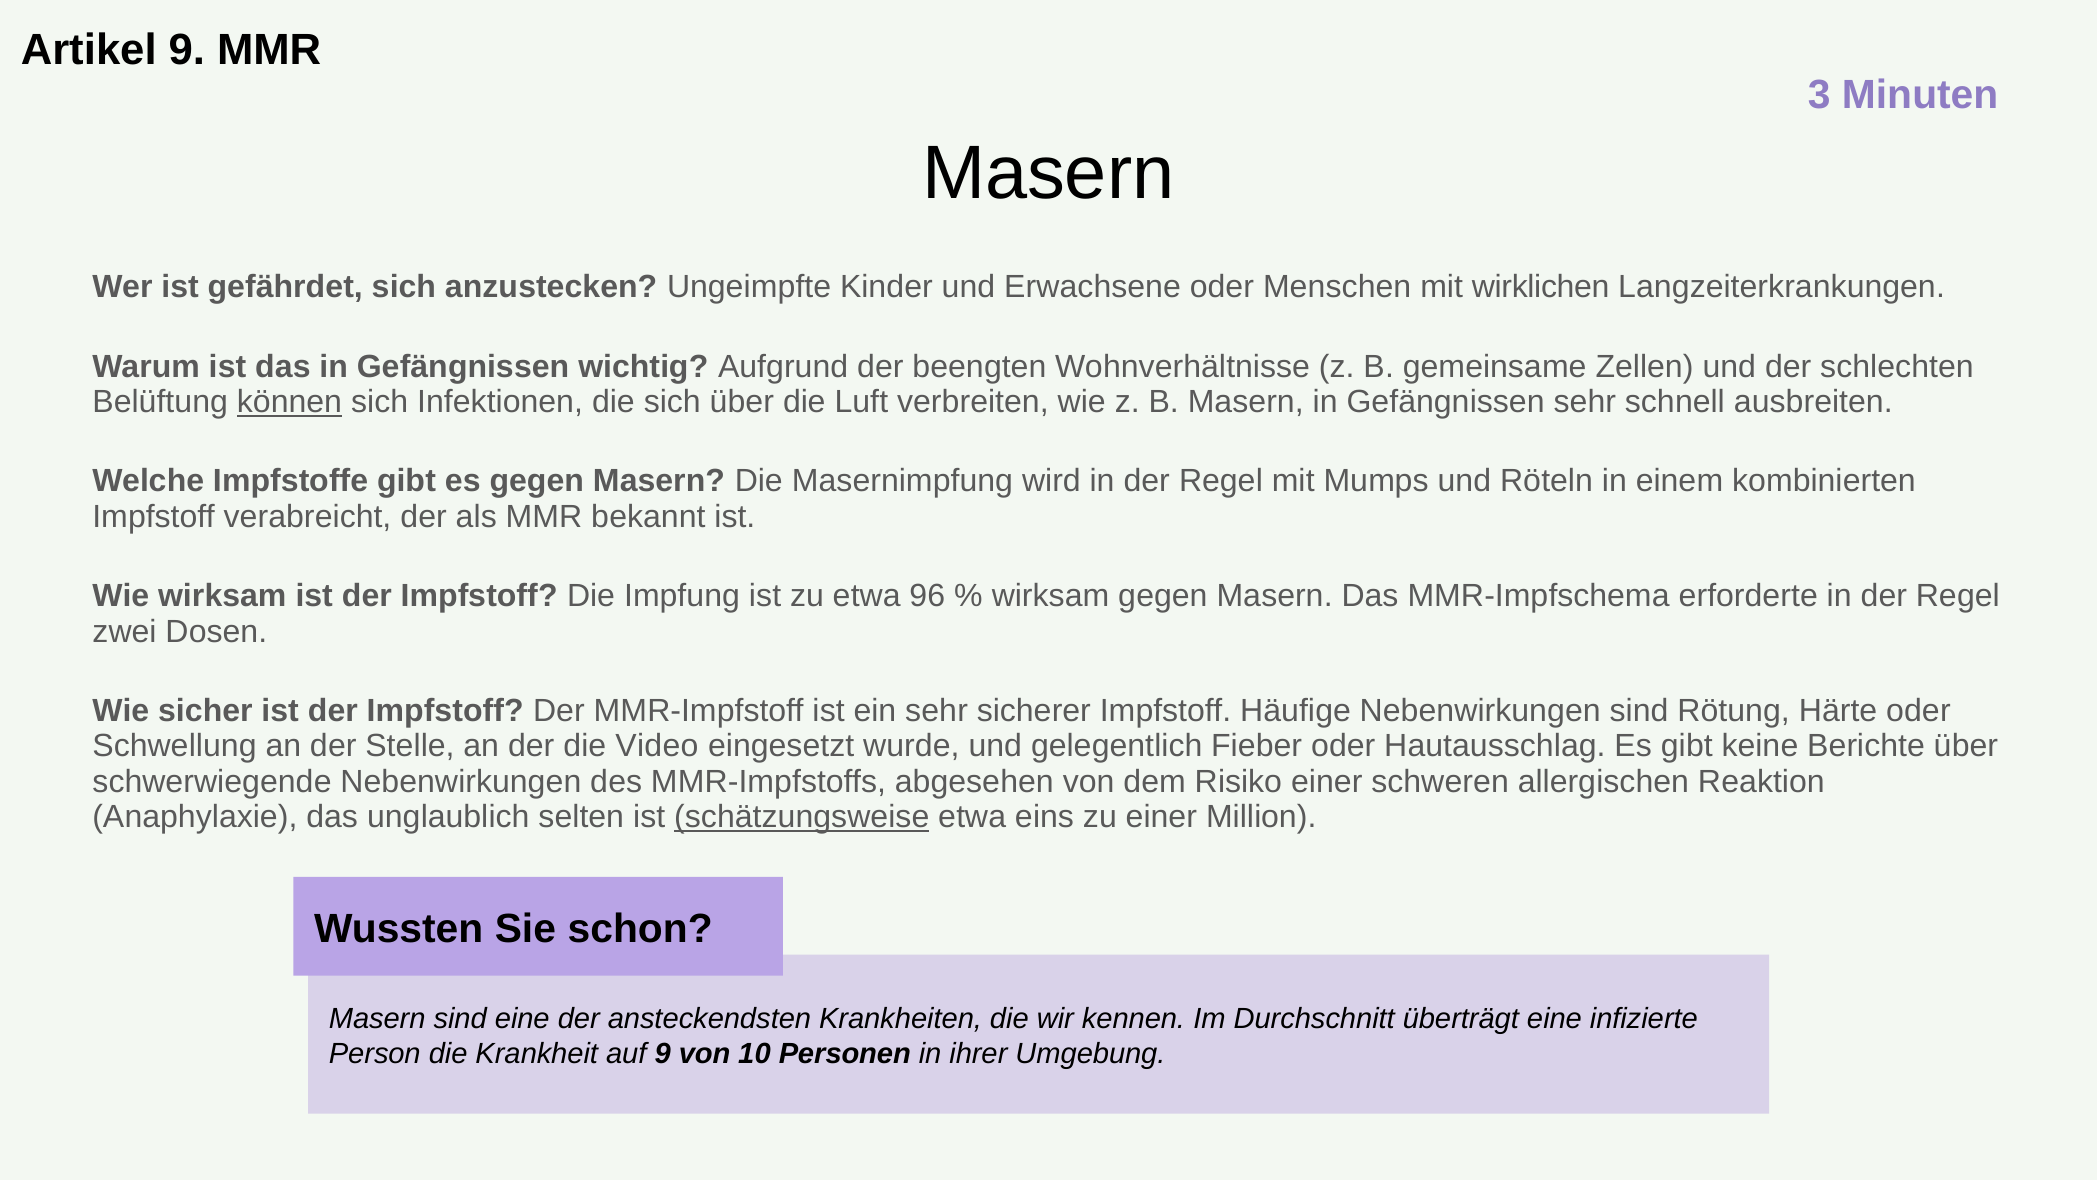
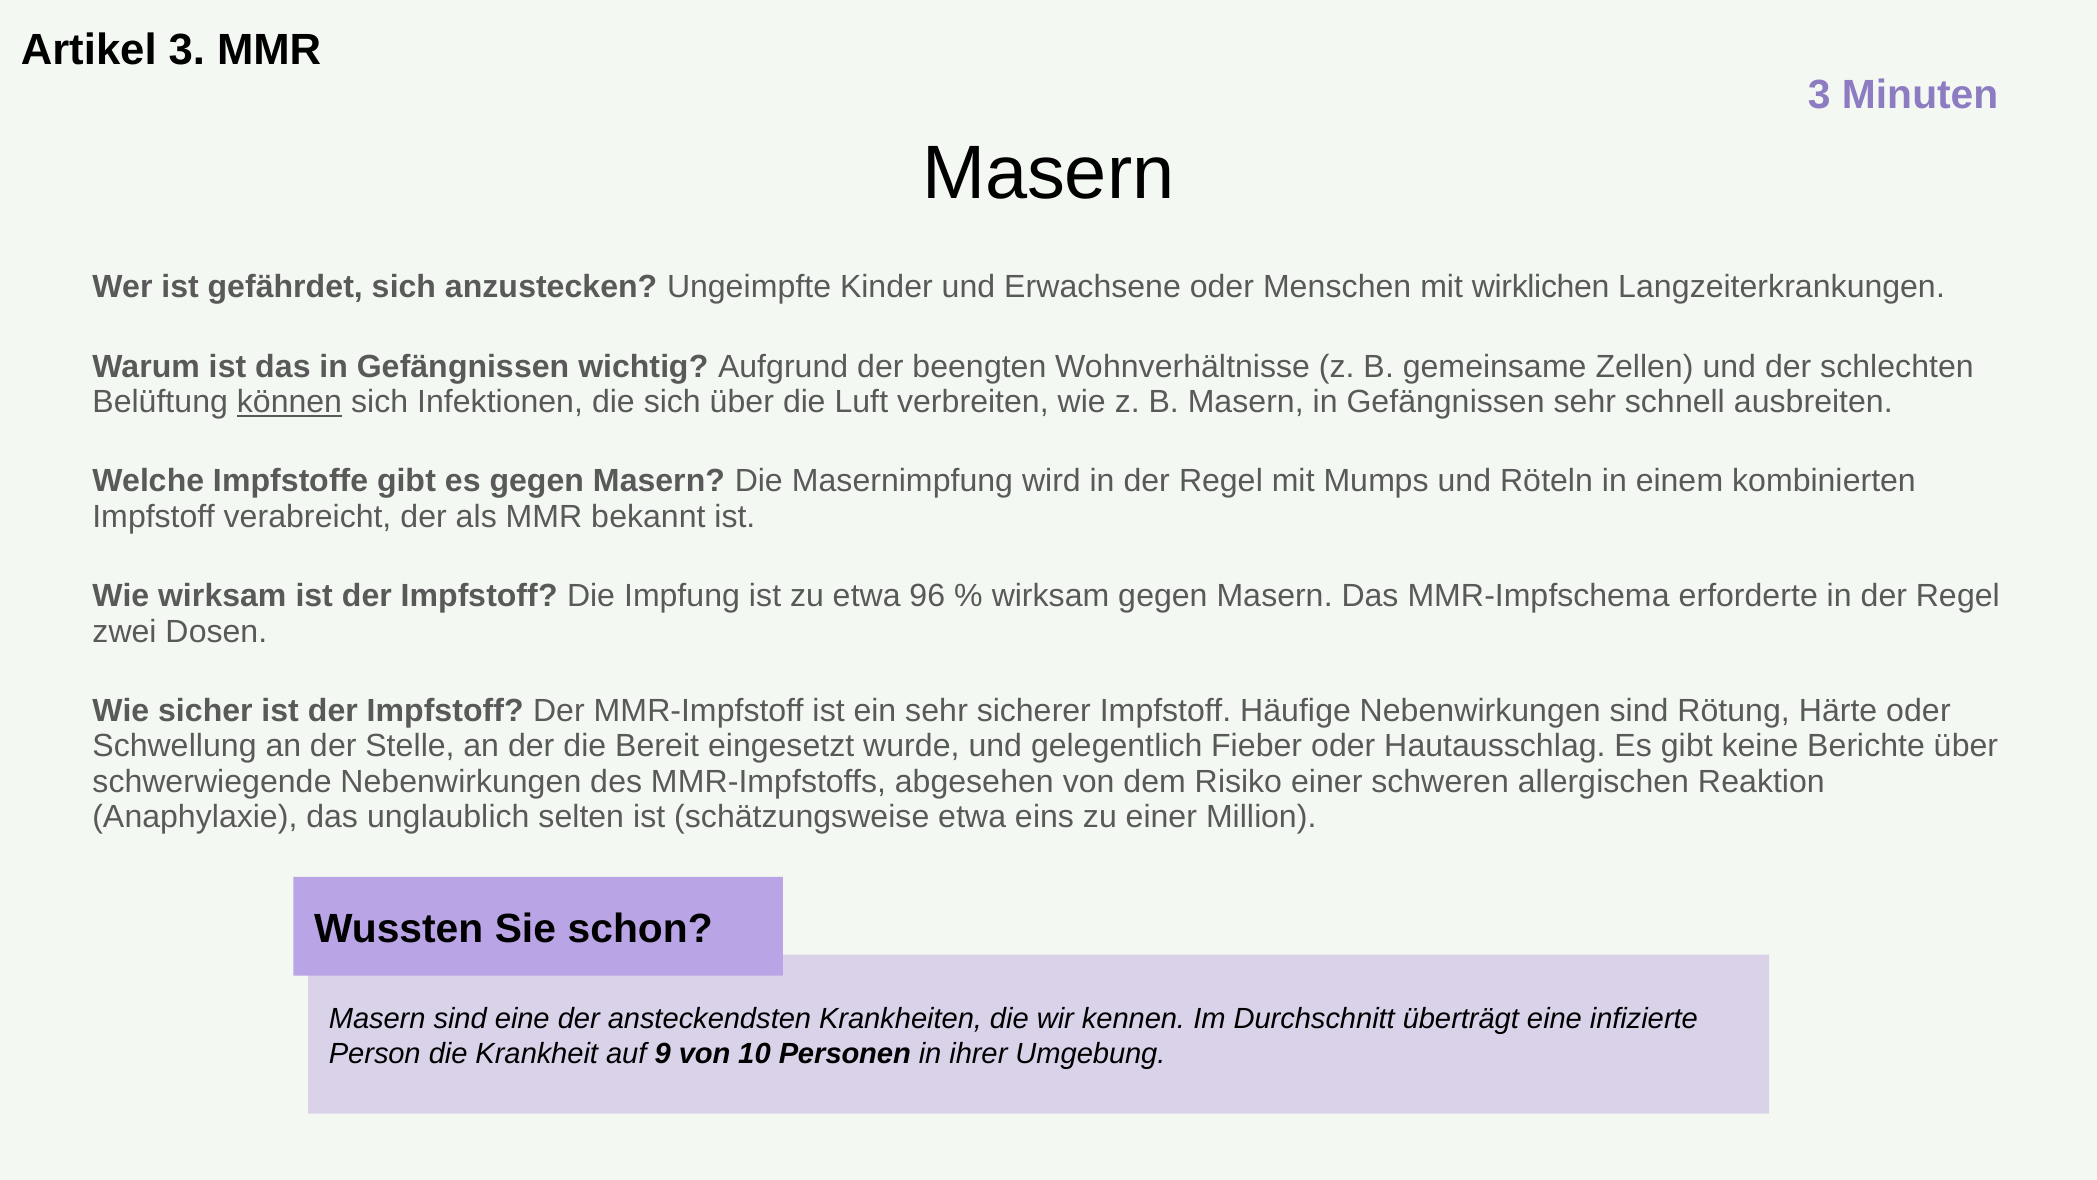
Artikel 9: 9 -> 3 (187, 50)
Video: Video -> Bereit (657, 746)
schätzungsweise underline: present -> none (802, 817)
